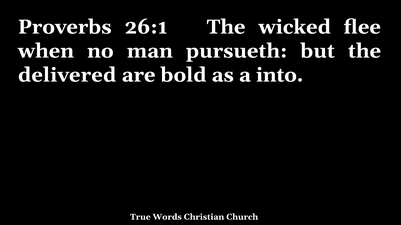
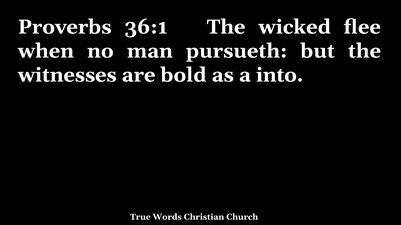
26:1: 26:1 -> 36:1 (146, 27)
delivered: delivered -> witnesses (67, 75)
